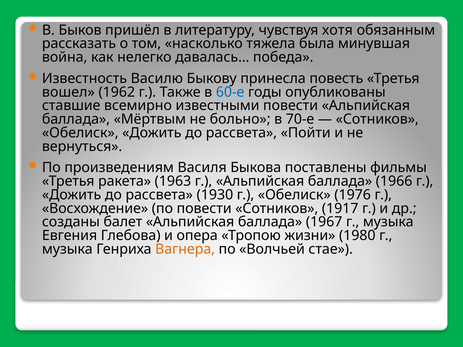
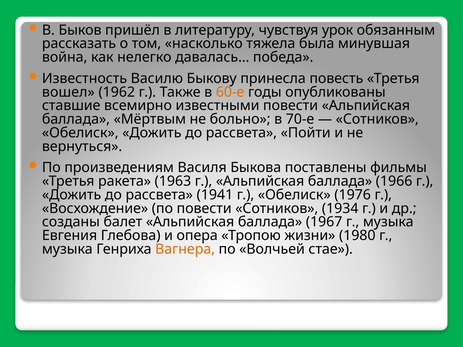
хотя: хотя -> урок (338, 30)
60-е colour: blue -> orange (230, 92)
1930: 1930 -> 1941 (215, 195)
1917: 1917 -> 1934 (340, 208)
